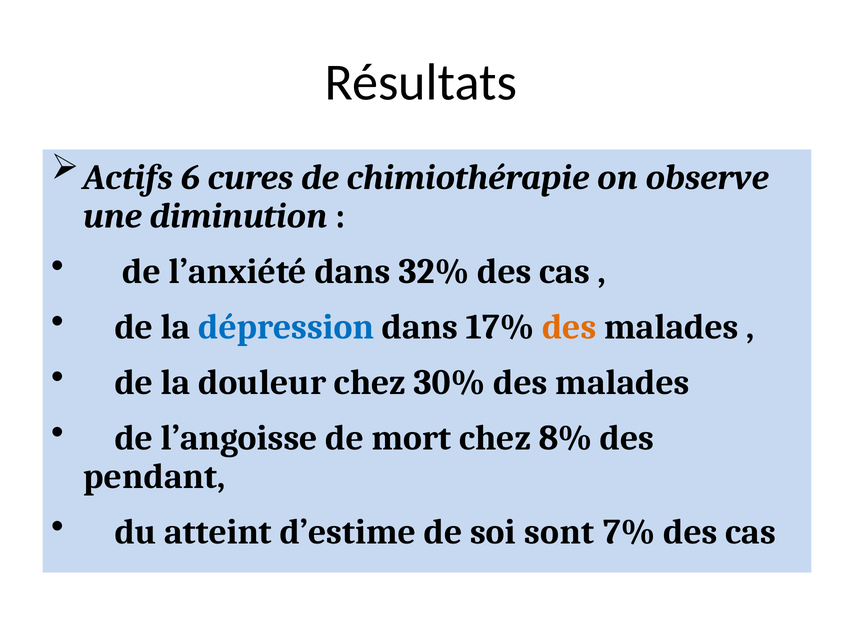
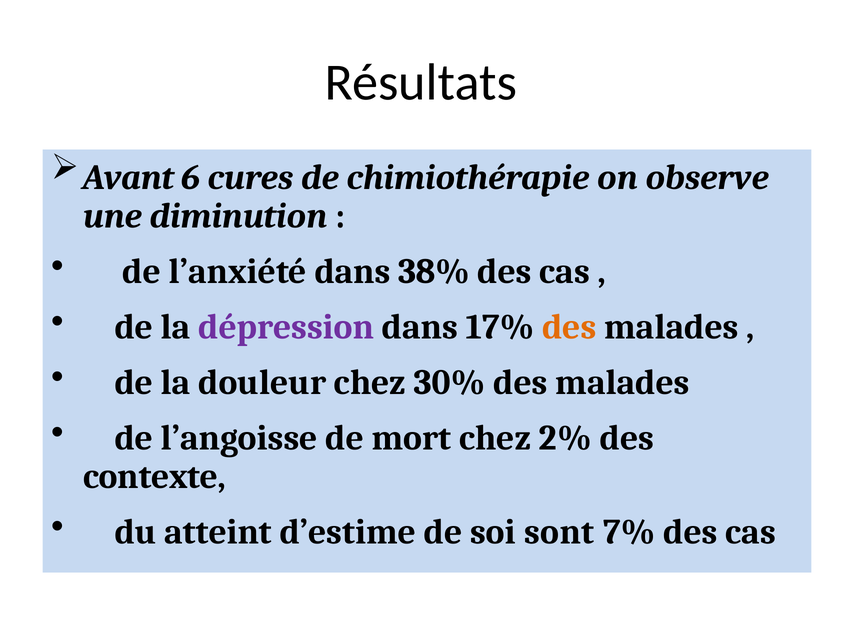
Actifs: Actifs -> Avant (128, 178)
32%: 32% -> 38% (434, 271)
dépression colour: blue -> purple (286, 327)
8%: 8% -> 2% (565, 438)
pendant: pendant -> contexte (155, 476)
